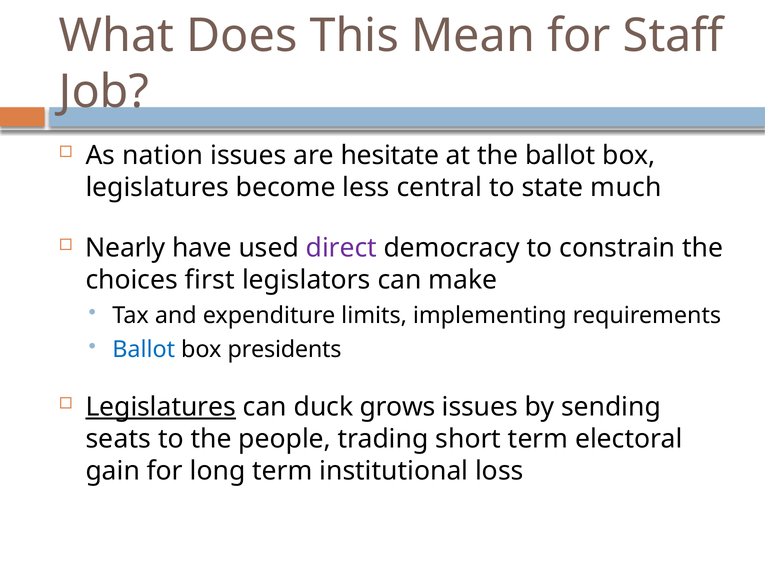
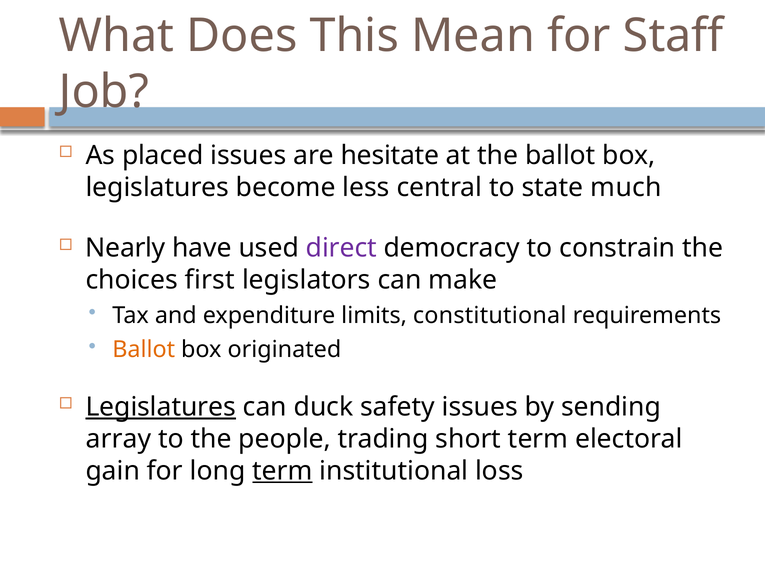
nation: nation -> placed (163, 155)
implementing: implementing -> constitutional (490, 316)
Ballot colour: blue -> orange (144, 349)
presidents: presidents -> originated (284, 349)
grows: grows -> safety (398, 407)
seats: seats -> array (118, 439)
term underline: none -> present (282, 471)
